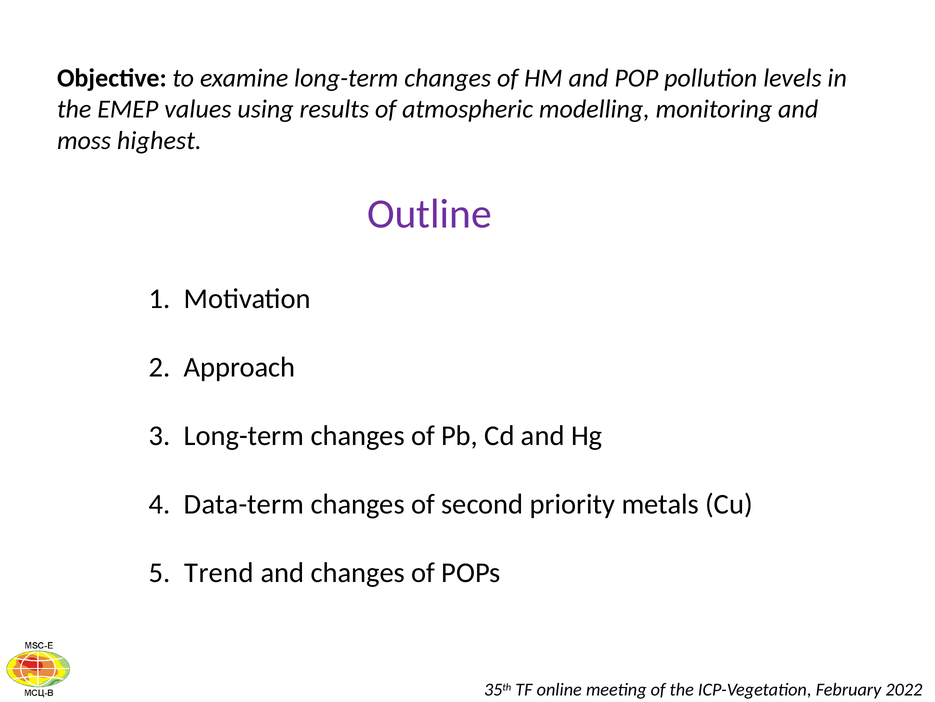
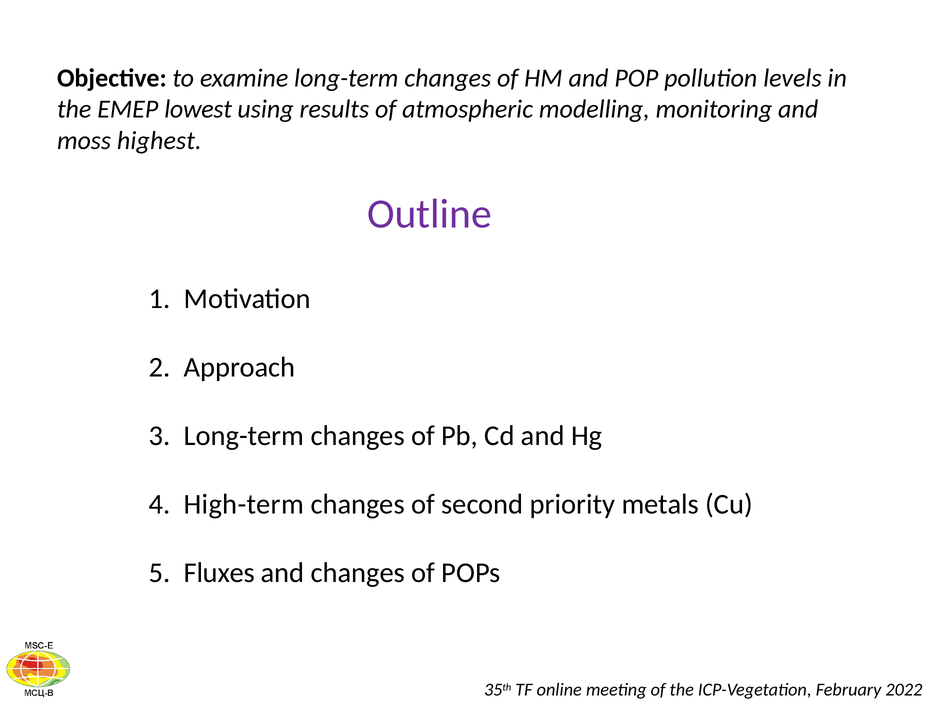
values: values -> lowest (198, 109)
Data-term: Data-term -> High-term (244, 504)
Trend: Trend -> Fluxes (219, 572)
